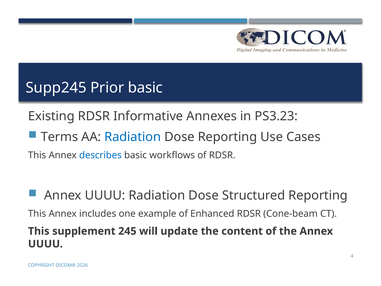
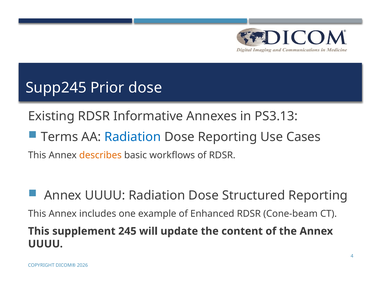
Prior basic: basic -> dose (145, 88)
PS3.23: PS3.23 -> PS3.13 (276, 116)
describes colour: blue -> orange (100, 155)
